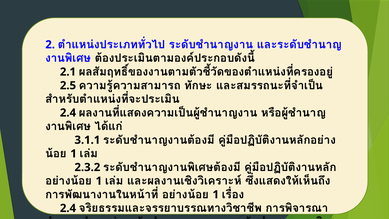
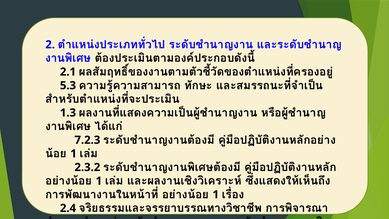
2.5: 2.5 -> 5.3 (68, 85)
2.4: 2.4 -> 1.3 (68, 113)
3.1.1: 3.1.1 -> 7.2.3 (87, 140)
